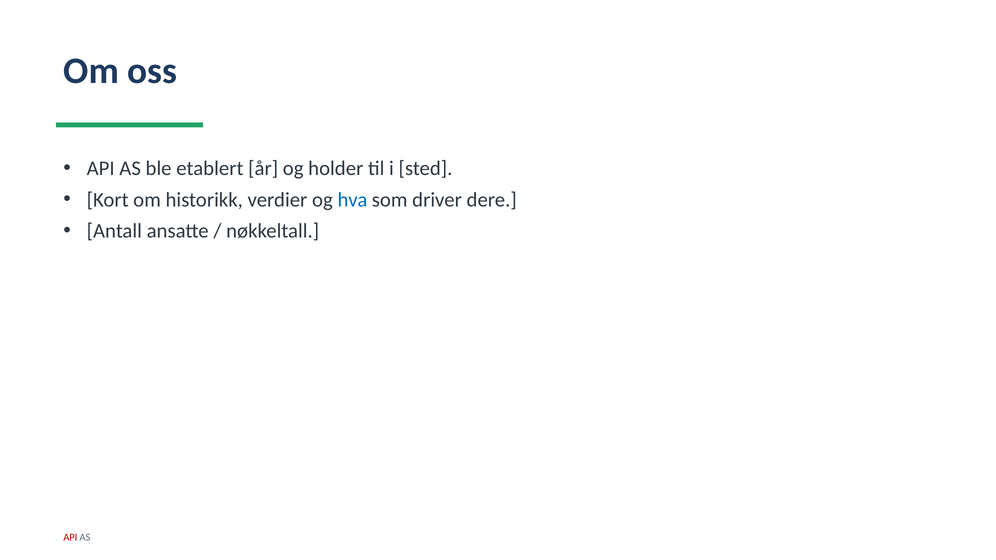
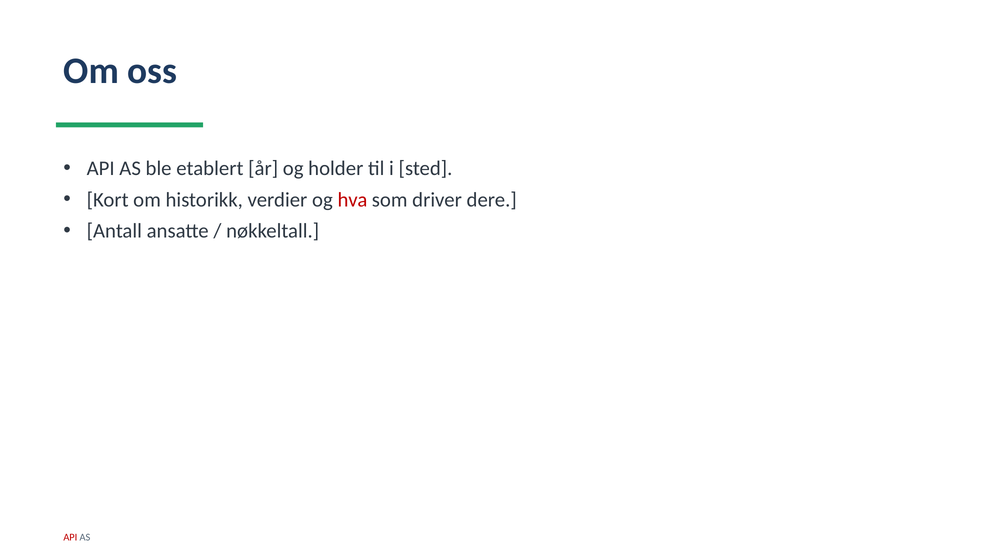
hva colour: blue -> red (352, 200)
